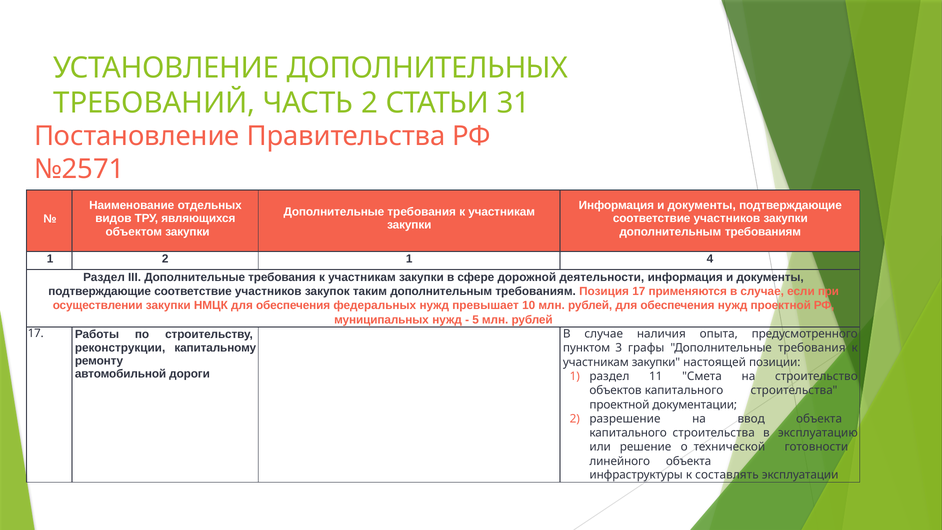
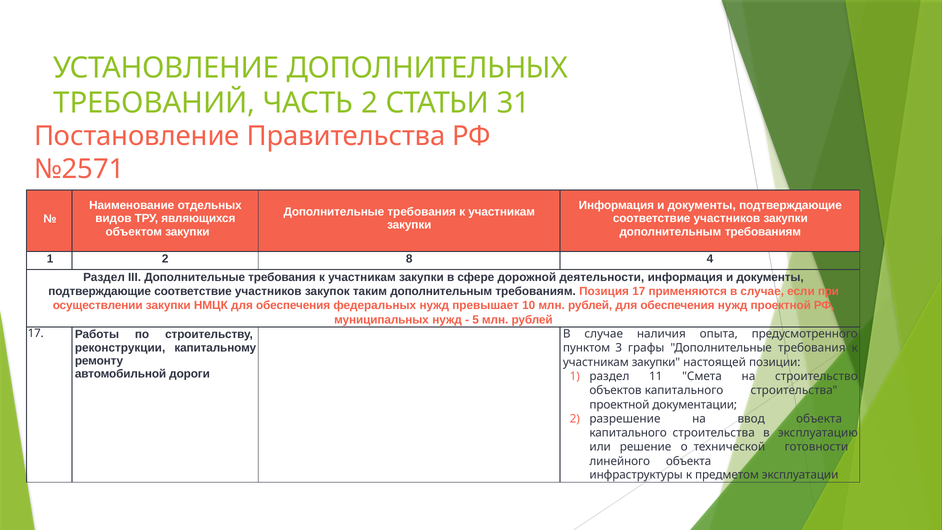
2 1: 1 -> 8 (409, 259)
составлять: составлять -> предметом (727, 475)
